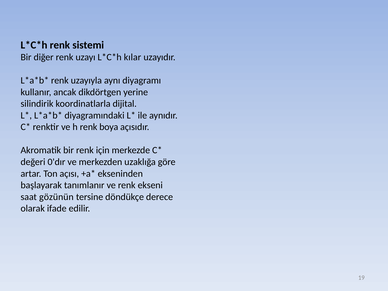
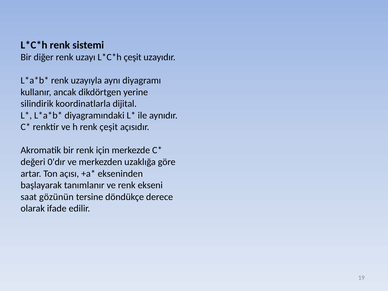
kılar: kılar -> çeşit (133, 57)
renk boya: boya -> çeşit (109, 127)
